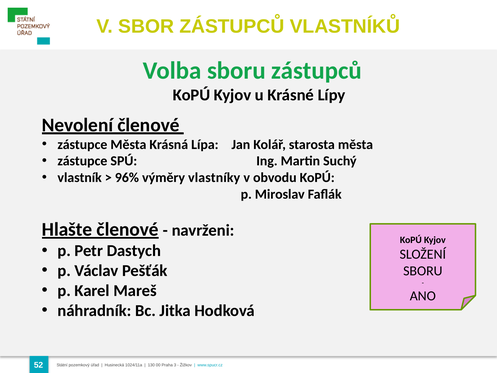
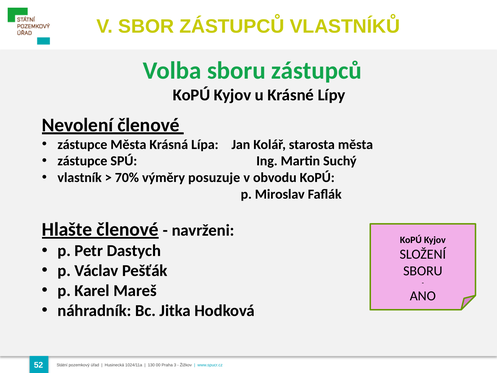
96%: 96% -> 70% (127, 178)
vlastníky: vlastníky -> posuzuje (214, 178)
